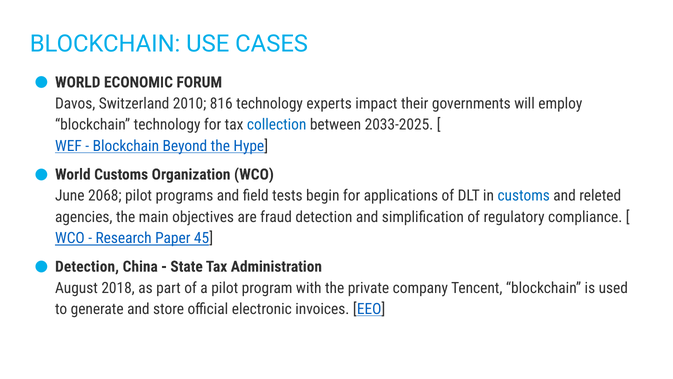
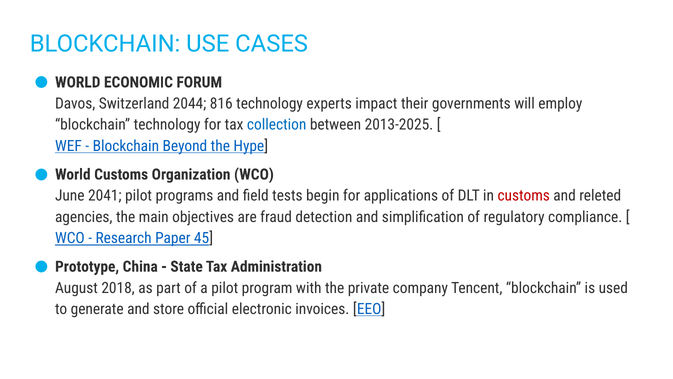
2010: 2010 -> 2044 (190, 103)
2033-2025: 2033-2025 -> 2013-2025 (399, 125)
2068: 2068 -> 2041 (105, 196)
customs colour: blue -> red (524, 196)
Detection: Detection -> Prototype (87, 266)
